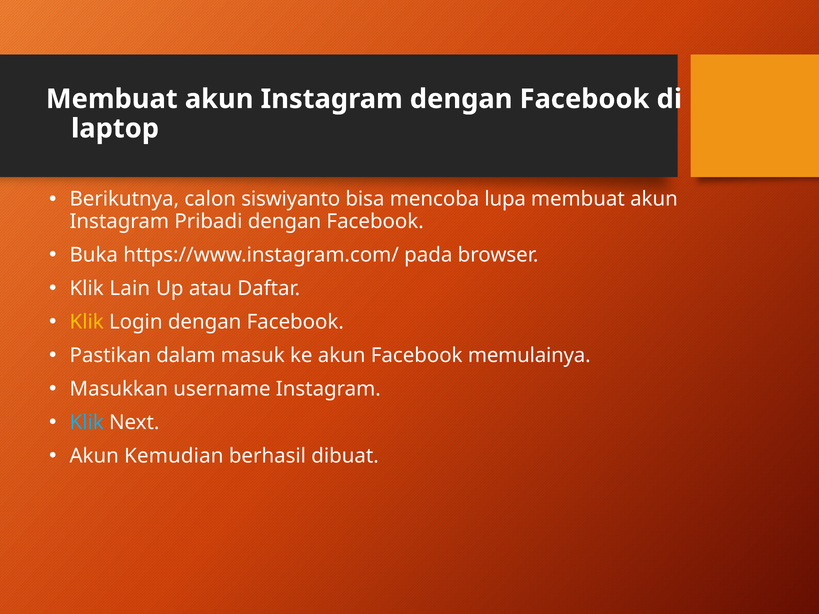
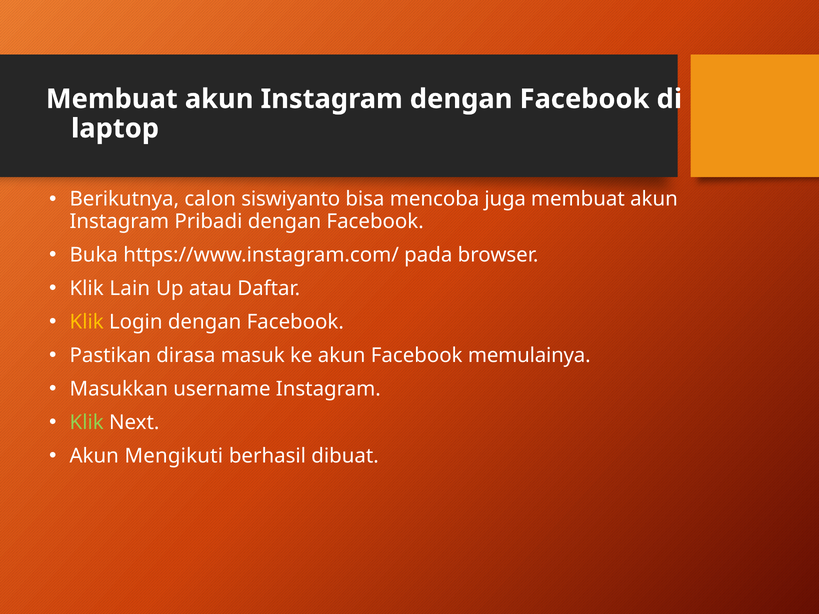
lupa: lupa -> juga (505, 199)
dalam: dalam -> dirasa (186, 355)
Klik colour: light blue -> light green (87, 422)
Kemudian: Kemudian -> Mengikuti (174, 456)
